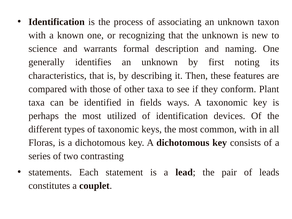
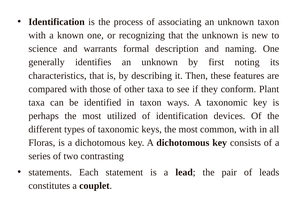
in fields: fields -> taxon (151, 102)
